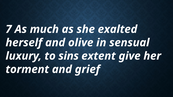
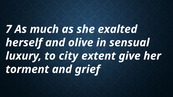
sins: sins -> city (68, 56)
